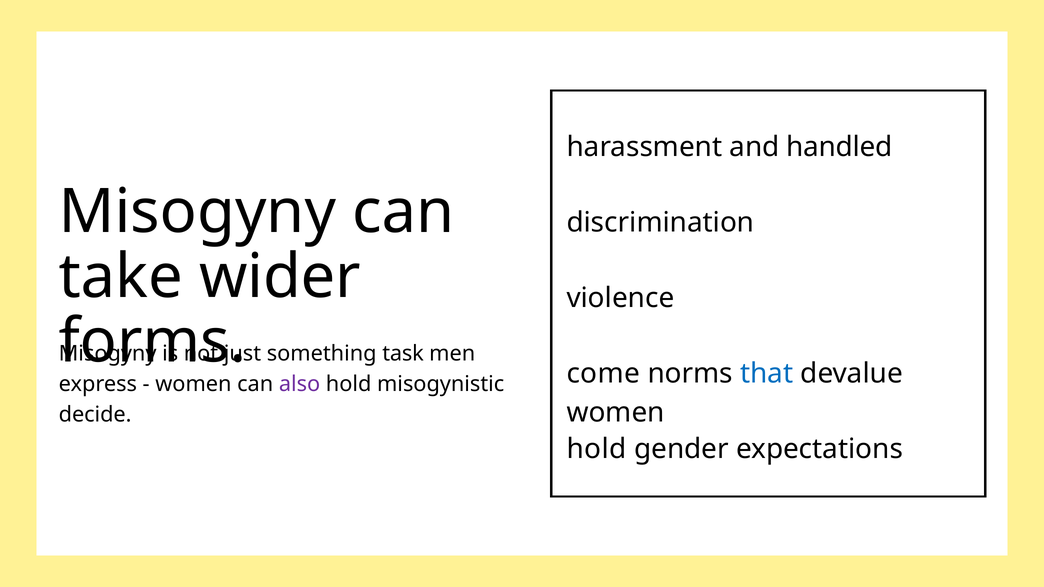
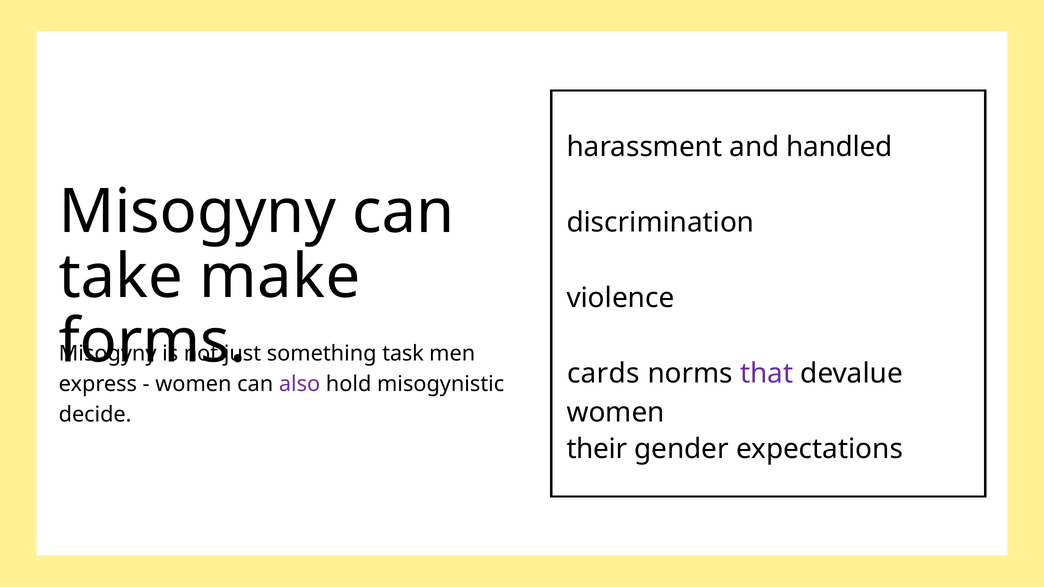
wider: wider -> make (280, 277)
come: come -> cards (603, 374)
that colour: blue -> purple (767, 374)
hold: hold -> their (597, 449)
